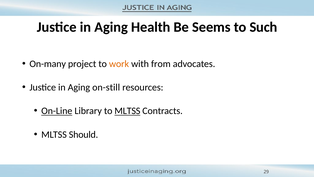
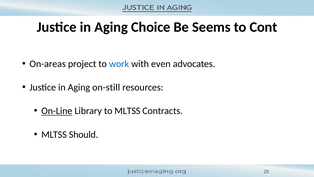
Health: Health -> Choice (151, 27)
Such: Such -> Cont (263, 27)
On-many: On-many -> On-areas (48, 64)
work colour: orange -> blue (119, 64)
from: from -> even (161, 64)
MLTSS underline: present -> none (127, 111)
